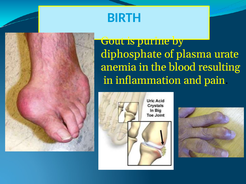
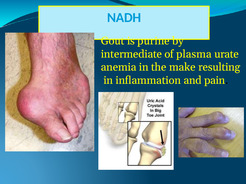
BIRTH: BIRTH -> NADH (124, 18)
diphosphate: diphosphate -> intermediate (131, 54)
blood: blood -> make (182, 67)
